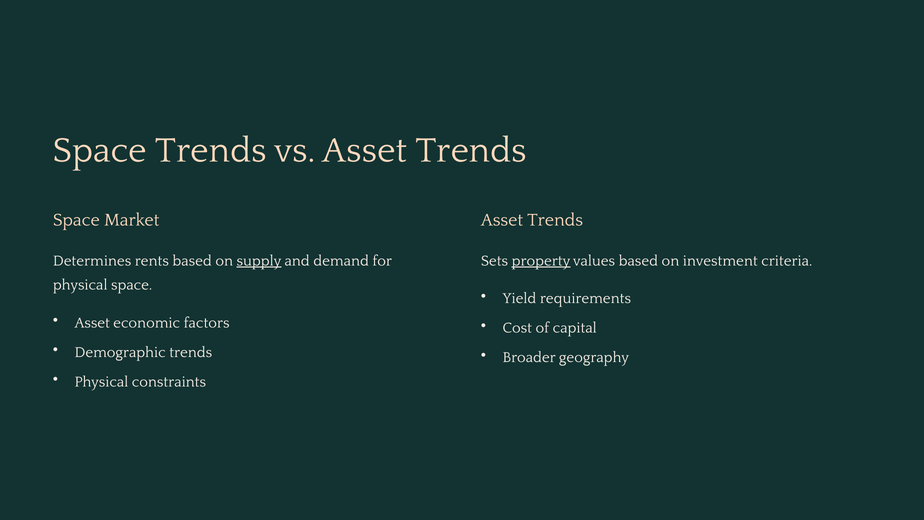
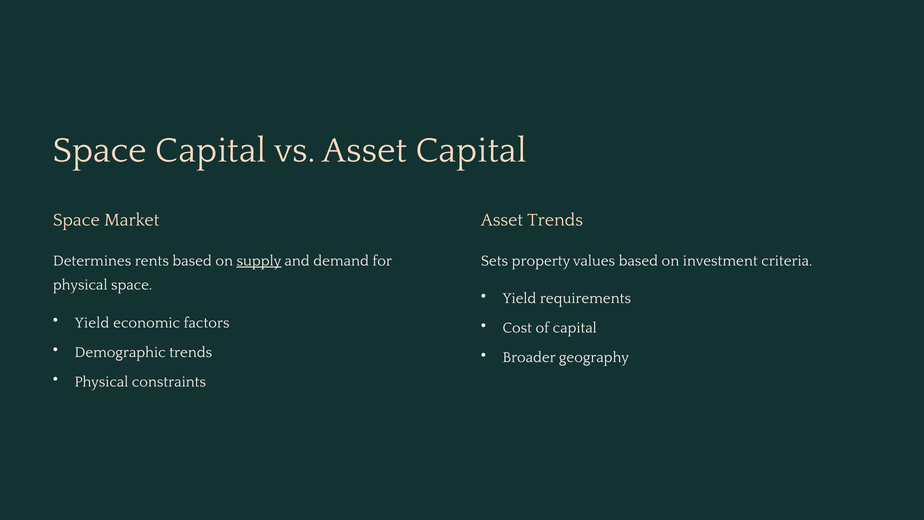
Space Trends: Trends -> Capital (211, 150)
vs Asset Trends: Trends -> Capital (471, 150)
property underline: present -> none (541, 261)
Asset: Asset -> Yield (92, 323)
